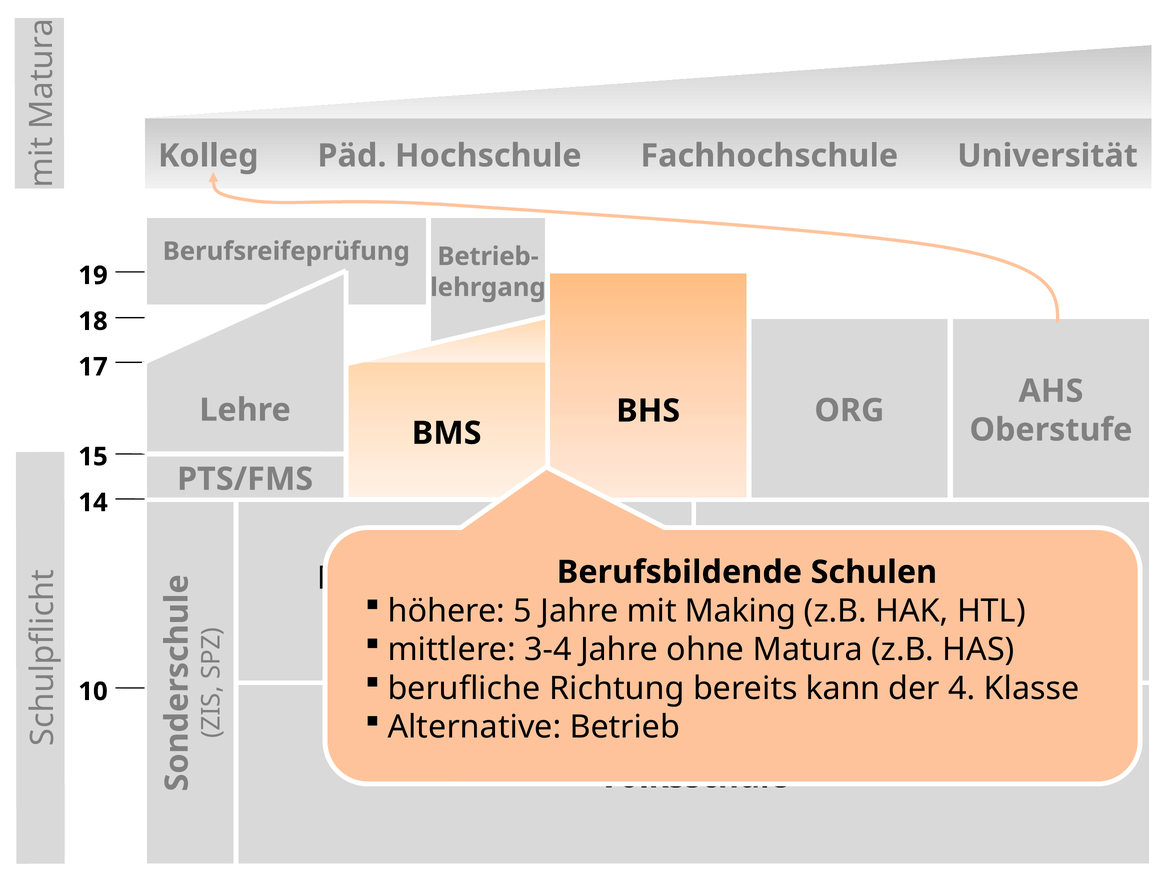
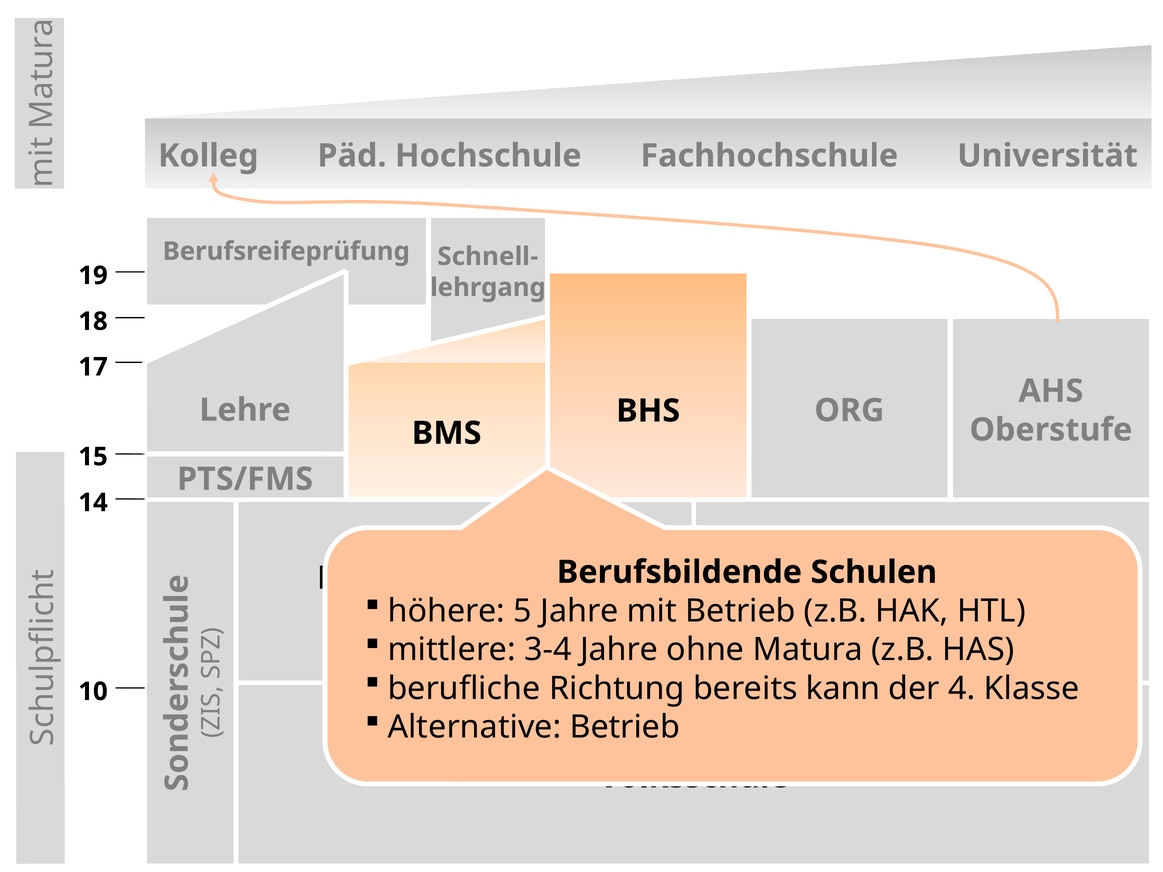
Betrieb-: Betrieb- -> Schnell- (488, 257)
mit Making: Making -> Betrieb (741, 611)
